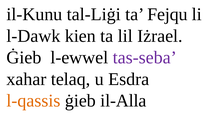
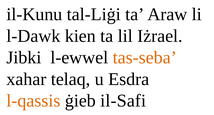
Fejqu: Fejqu -> Araw (167, 14)
Ġieb: Ġieb -> Jibki (24, 58)
tas-seba colour: purple -> orange (145, 58)
il-Alla: il-Alla -> il-Safi (123, 101)
